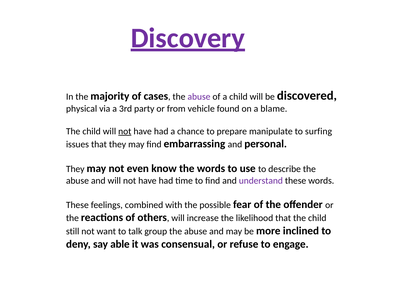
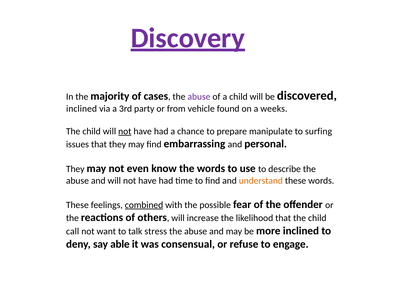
physical: physical -> inclined (82, 109)
blame: blame -> weeks (274, 109)
understand colour: purple -> orange (261, 181)
combined underline: none -> present (144, 205)
still: still -> call (73, 231)
group: group -> stress (156, 231)
